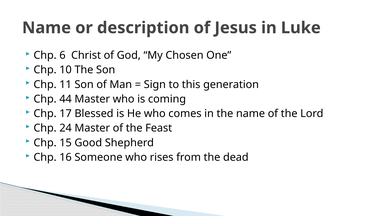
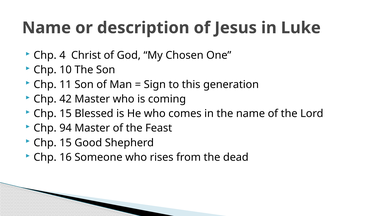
6: 6 -> 4 (62, 55)
44: 44 -> 42 (66, 99)
17: 17 -> 15 (66, 114)
24: 24 -> 94 (66, 128)
